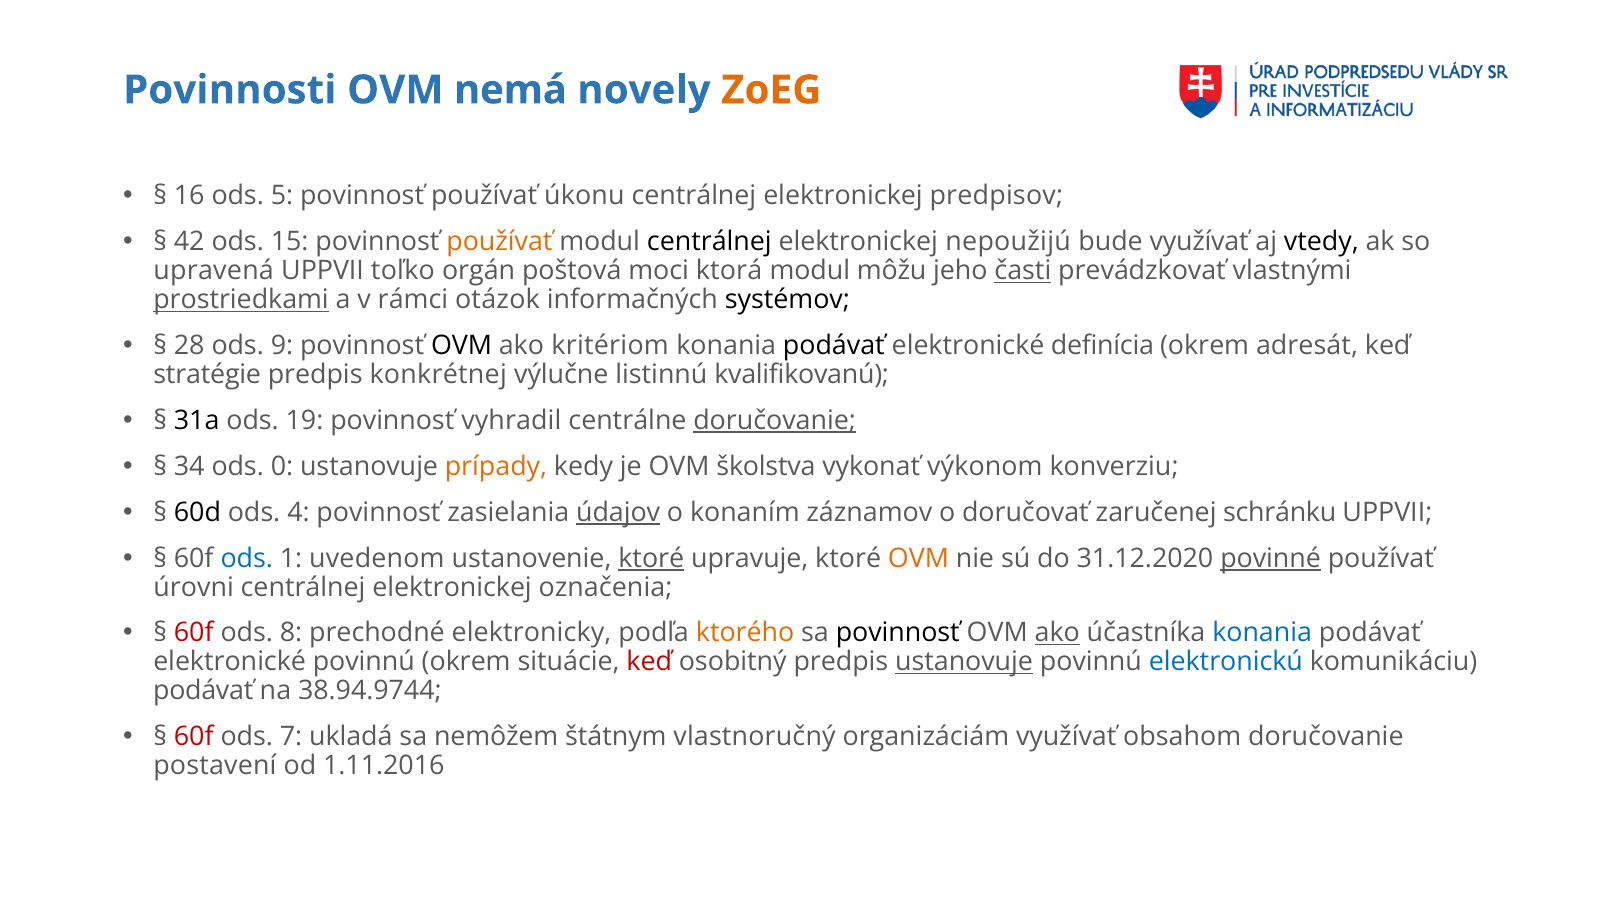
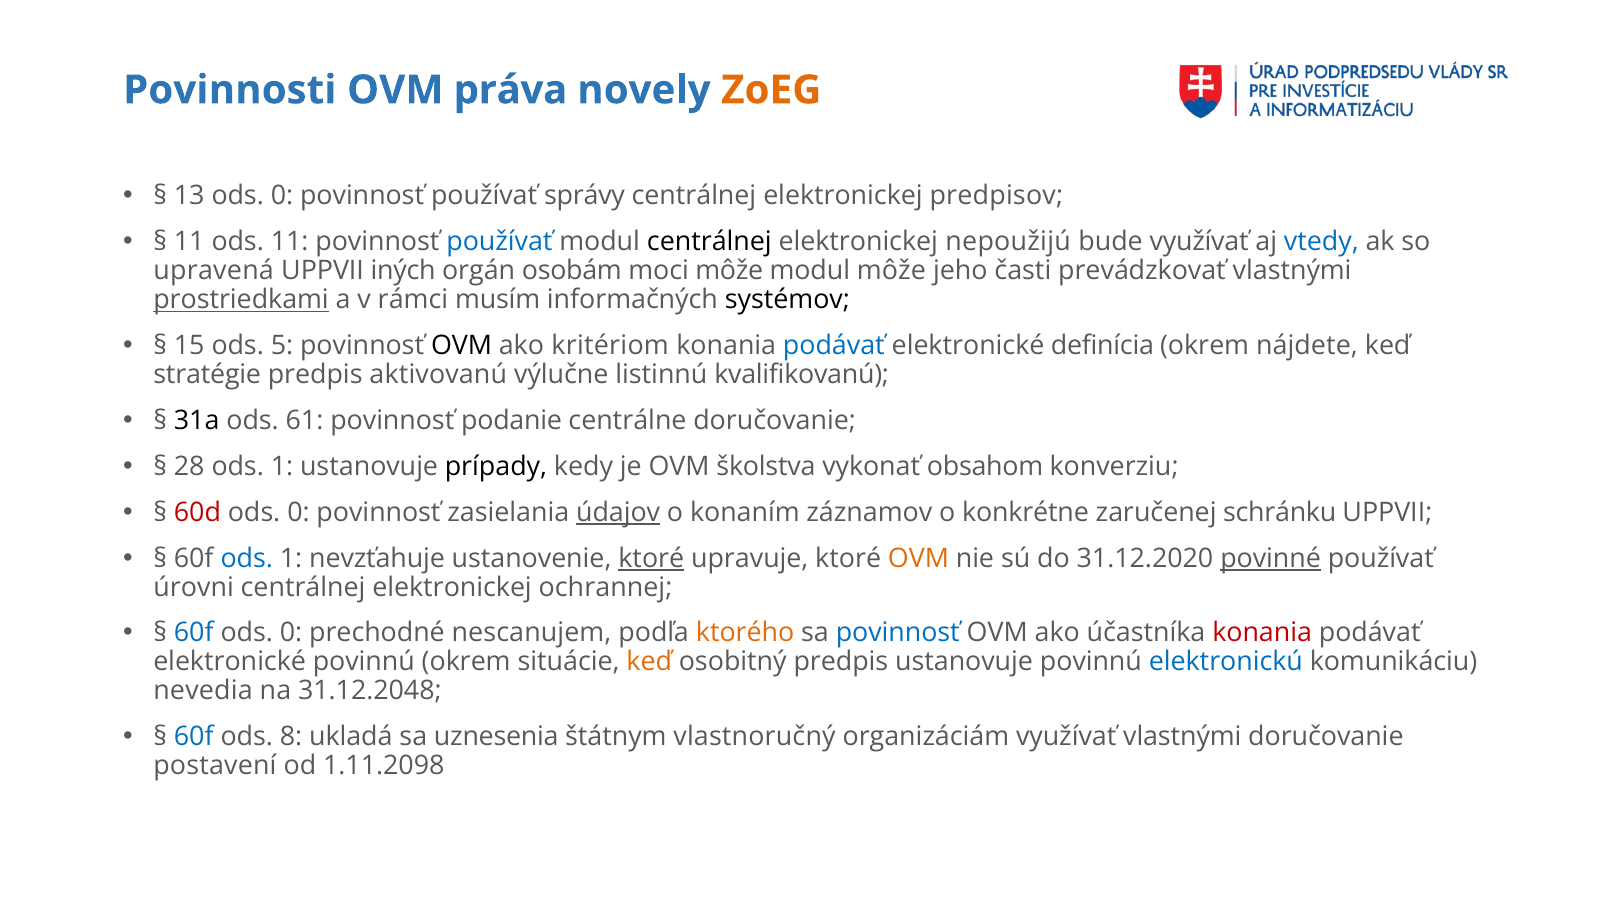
nemá: nemá -> práva (510, 90)
16: 16 -> 13 (189, 196)
5: 5 -> 0 (282, 196)
úkonu: úkonu -> správy (584, 196)
42: 42 -> 11 (189, 242)
ods 15: 15 -> 11 (290, 242)
používať colour: orange -> blue (499, 242)
vtedy colour: black -> blue (1321, 242)
toľko: toľko -> iných (403, 271)
poštová: poštová -> osobám (572, 271)
moci ktorá: ktorá -> môže (729, 271)
modul môžu: môžu -> môže (891, 271)
časti underline: present -> none (1023, 271)
otázok: otázok -> musím (498, 300)
28: 28 -> 15 (189, 346)
9: 9 -> 5 (282, 346)
podávať colour: black -> blue (834, 346)
adresát: adresát -> nájdete (1307, 346)
konkrétnej: konkrétnej -> aktivovanú (438, 375)
19: 19 -> 61 (304, 421)
vyhradil: vyhradil -> podanie (512, 421)
doručovanie underline: present -> none (775, 421)
34: 34 -> 28 (189, 466)
0: 0 -> 1 (282, 466)
prípady colour: orange -> black (496, 466)
výkonom: výkonom -> obsahom (985, 466)
60d colour: black -> red (197, 512)
4: 4 -> 0 (298, 512)
doručovať: doručovať -> konkrétne (1025, 512)
uvedenom: uvedenom -> nevzťahuje (377, 558)
označenia: označenia -> ochrannej (605, 587)
60f colour: red -> blue (194, 633)
8: 8 -> 0 (291, 633)
elektronicky: elektronicky -> nescanujem (531, 633)
povinnosť colour: black -> blue (898, 633)
ako underline: present -> none (1057, 633)
konania colour: blue -> red (1262, 633)
keď colour: red -> orange (649, 662)
ustanovuje underline: present -> none (964, 662)
podávať: podávať -> nevedia (203, 691)
38.94.9744: 38.94.9744 -> 31.12.2048 (370, 691)
60f colour: red -> blue (194, 737)
7: 7 -> 8 (291, 737)
nemôžem: nemôžem -> uznesenia (496, 737)
využívať obsahom: obsahom -> vlastnými (1182, 737)
1.11.2016: 1.11.2016 -> 1.11.2098 (384, 766)
